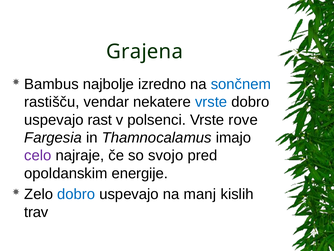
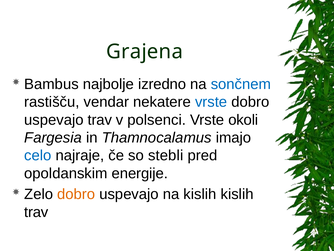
uspevajo rast: rast -> trav (100, 120)
rove: rove -> okoli (243, 120)
celo colour: purple -> blue (38, 155)
svojo: svojo -> stebli (166, 155)
dobro colour: blue -> orange (76, 194)
na manj: manj -> kislih (200, 194)
